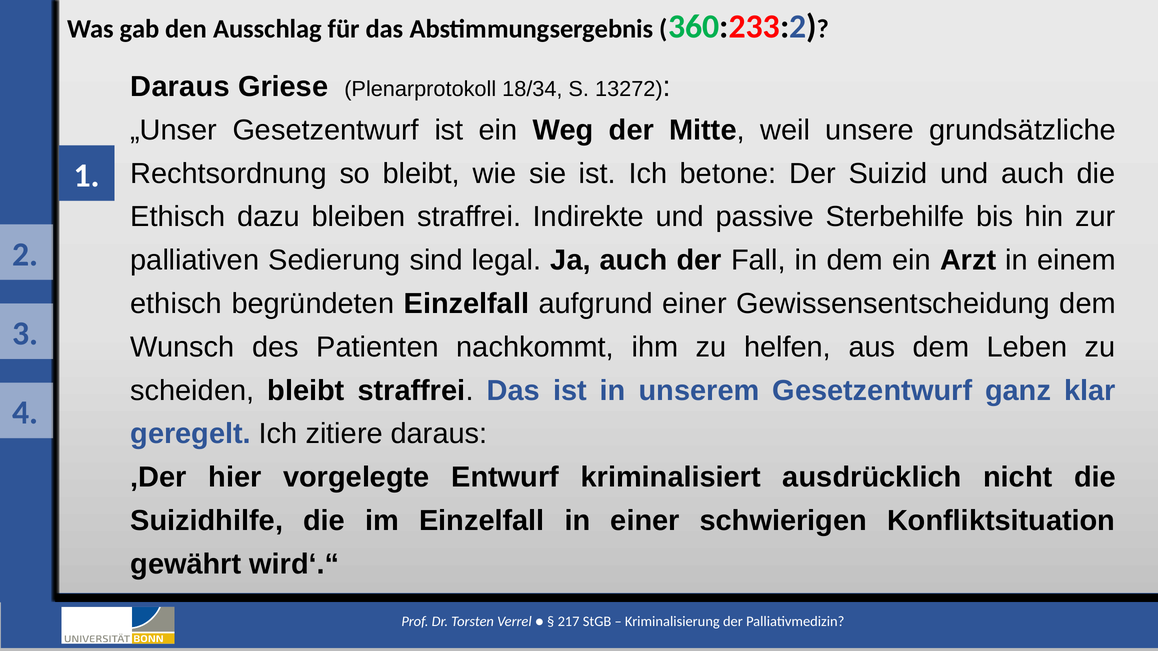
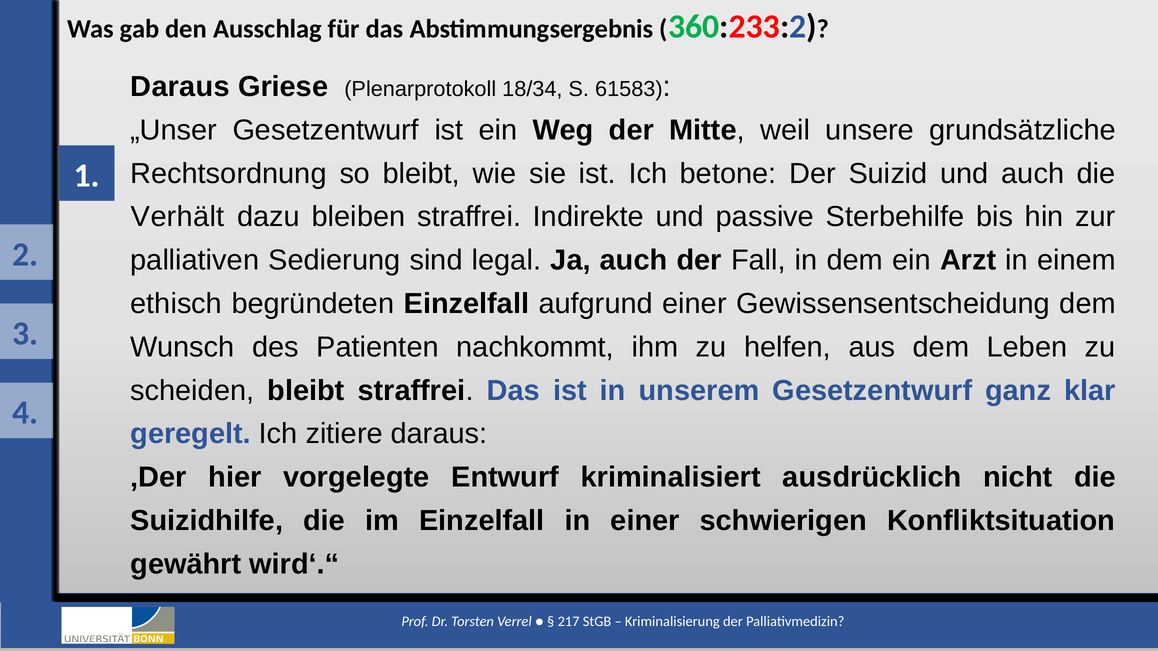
13272: 13272 -> 61583 (629, 89)
Ethisch: Ethisch -> Verhält (178, 217)
